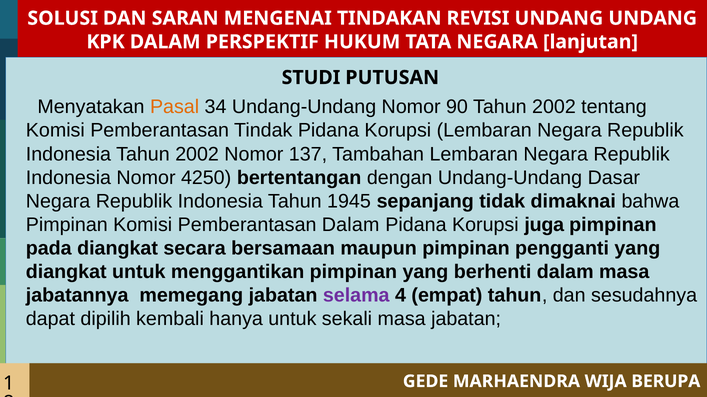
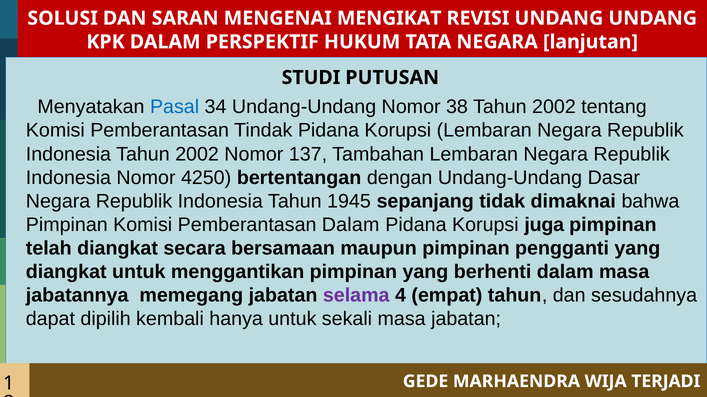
TINDAKAN: TINDAKAN -> MENGIKAT (389, 18)
Pasal colour: orange -> blue (175, 107)
90: 90 -> 38 (457, 107)
pada: pada -> telah (49, 249)
BERUPA: BERUPA -> TERJADI (666, 382)
